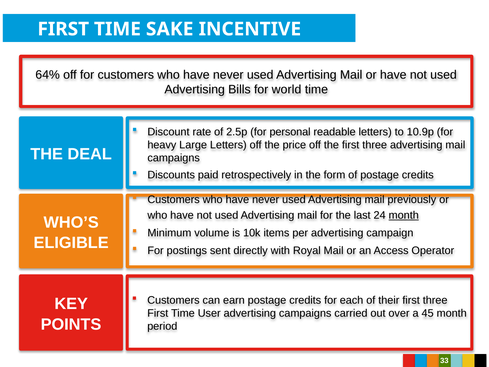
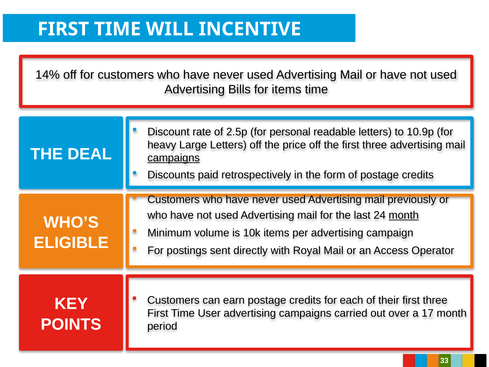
SAKE: SAKE -> WILL (170, 29)
64%: 64% -> 14% (48, 75)
for world: world -> items (287, 89)
campaigns underline: none -> present (174, 158)
45: 45 -> 17 (428, 313)
